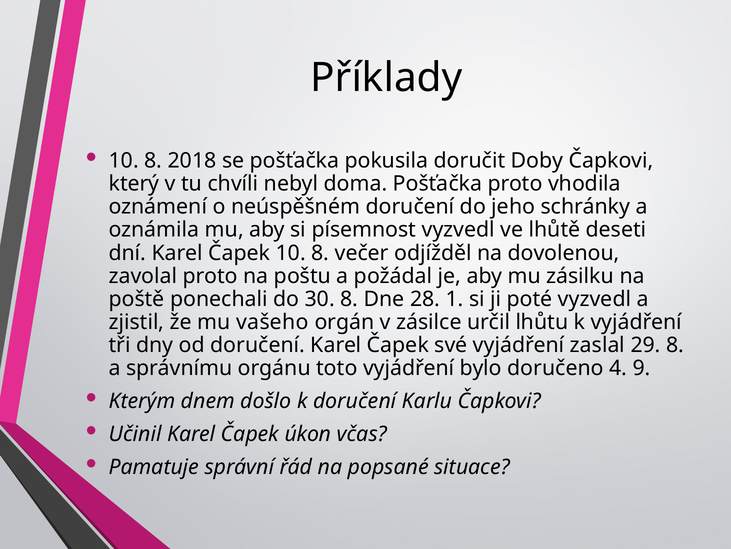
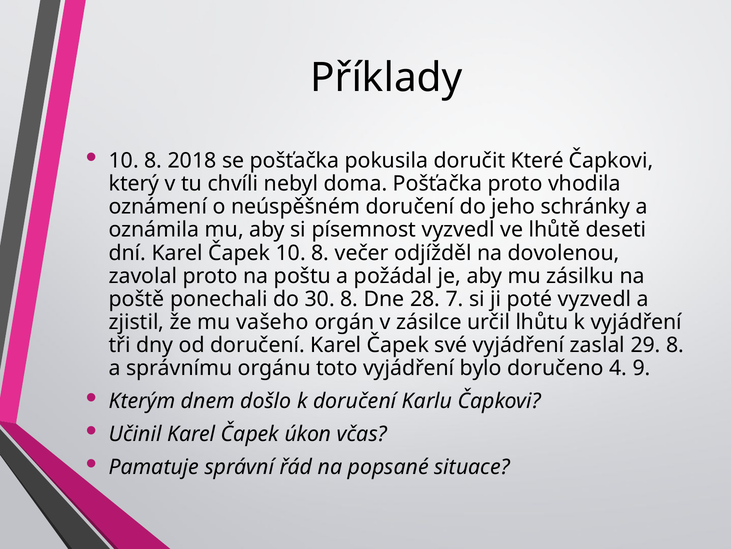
Doby: Doby -> Které (537, 161)
1: 1 -> 7 (455, 299)
